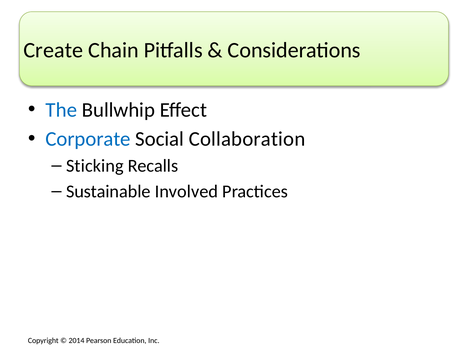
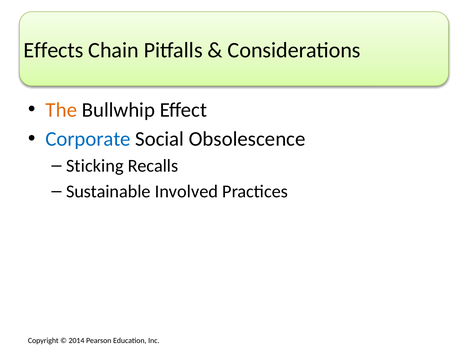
Create: Create -> Effects (53, 50)
The colour: blue -> orange (61, 110)
Collaboration: Collaboration -> Obsolescence (247, 139)
